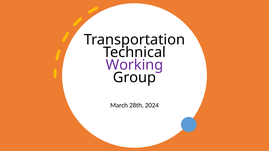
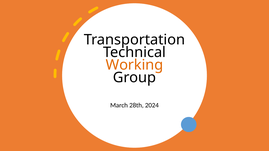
Working colour: purple -> orange (135, 65)
